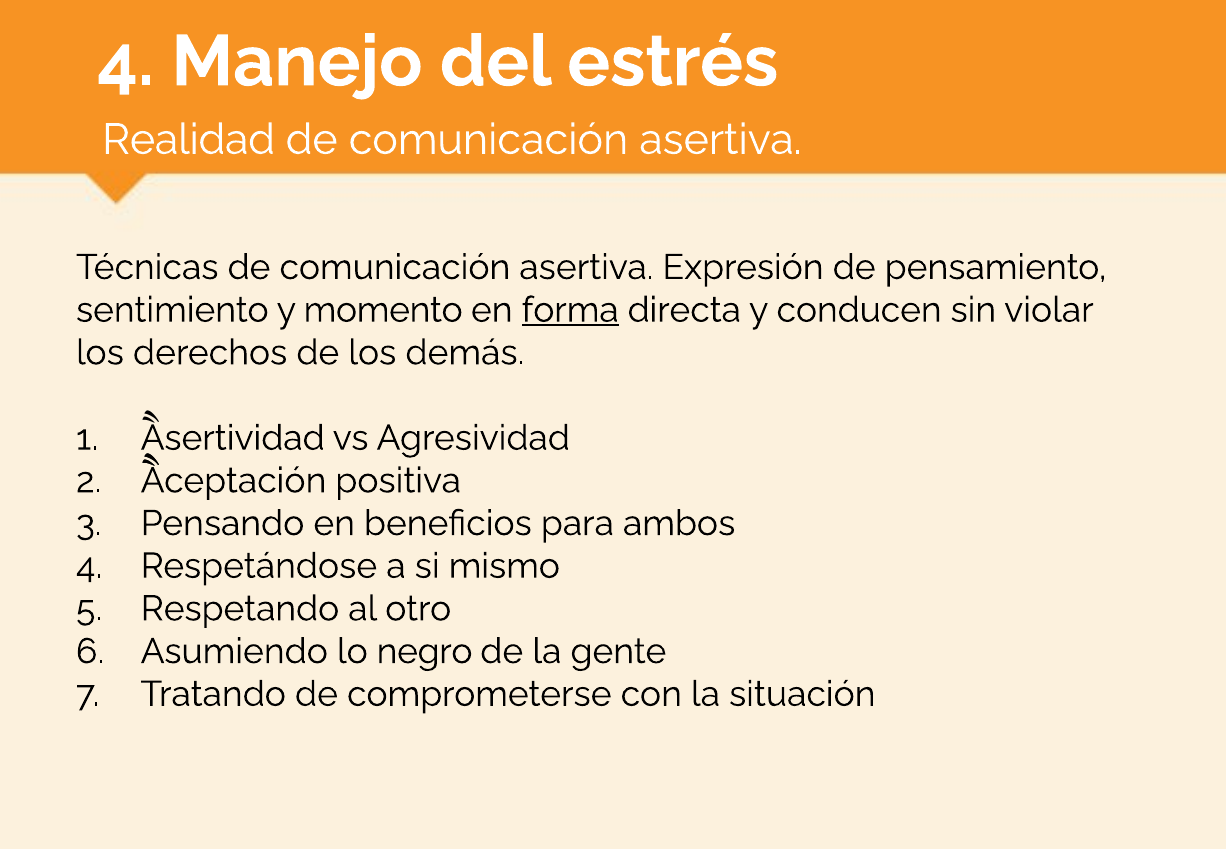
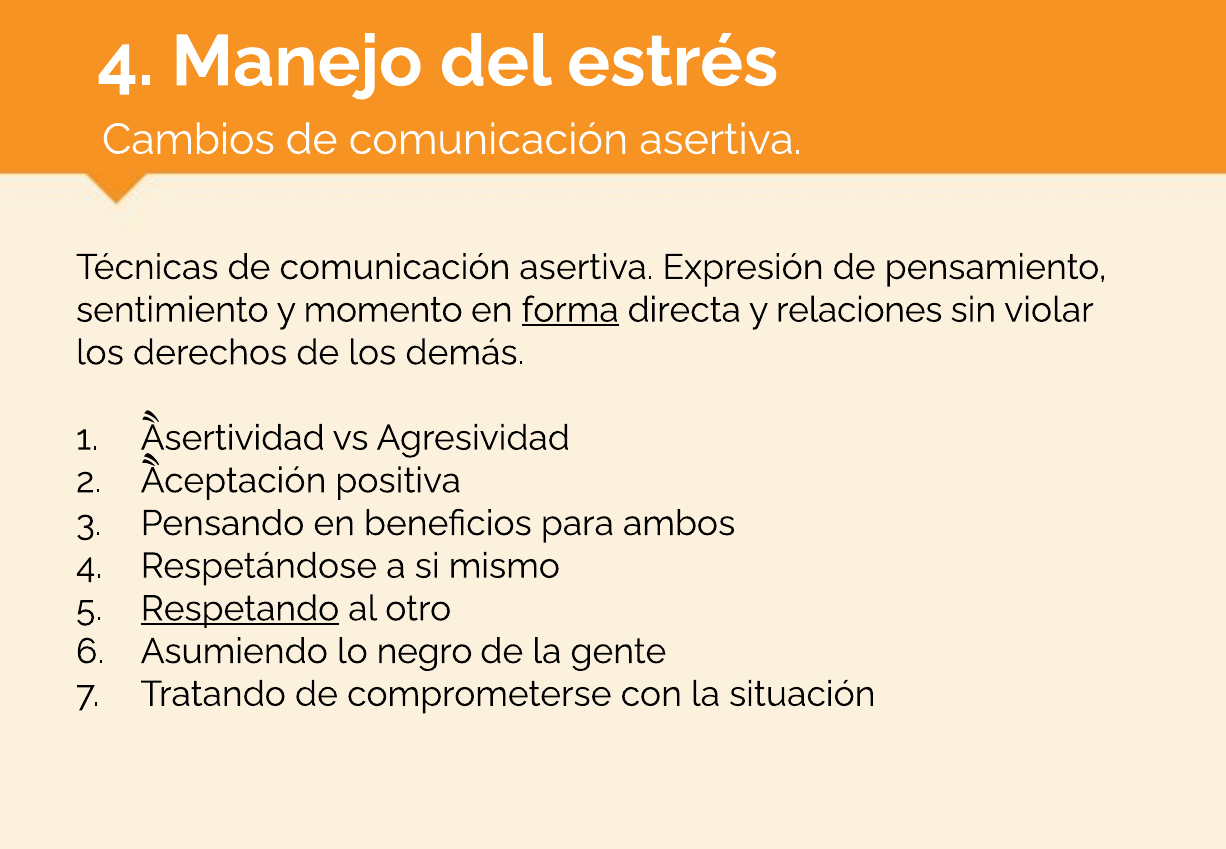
Realidad: Realidad -> Cambios (188, 140)
conducen: conducen -> relaciones (859, 310)
Respetando underline: none -> present (240, 609)
